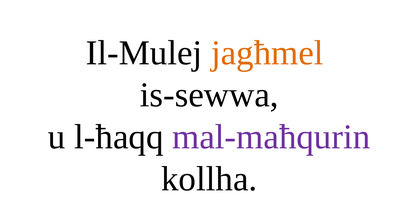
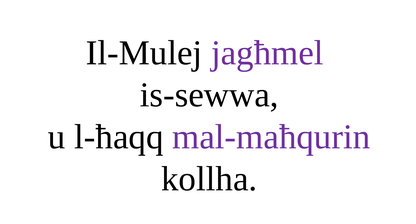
jagħmel colour: orange -> purple (267, 53)
